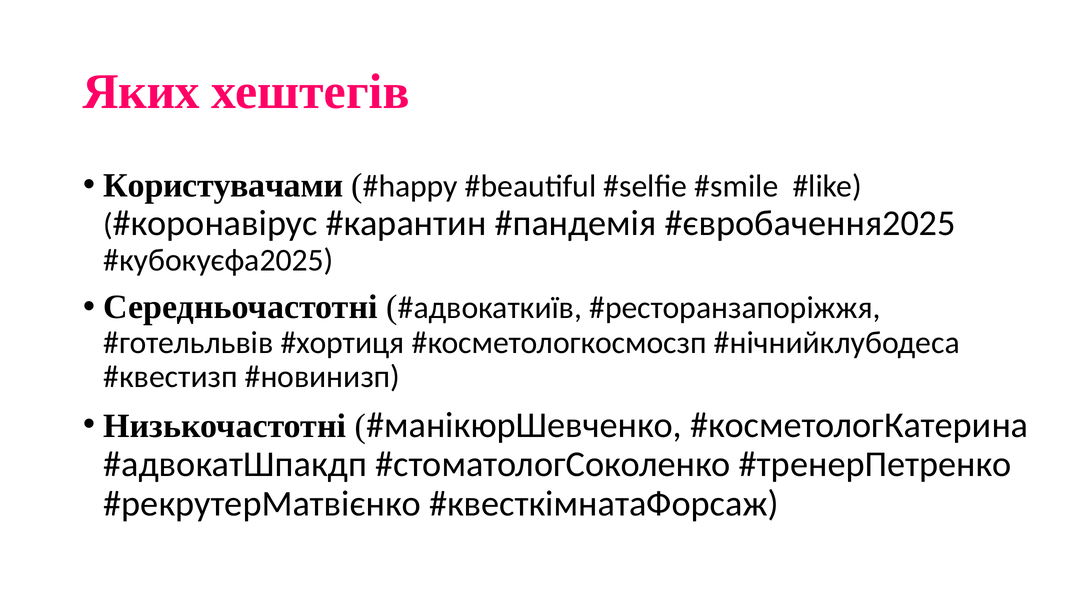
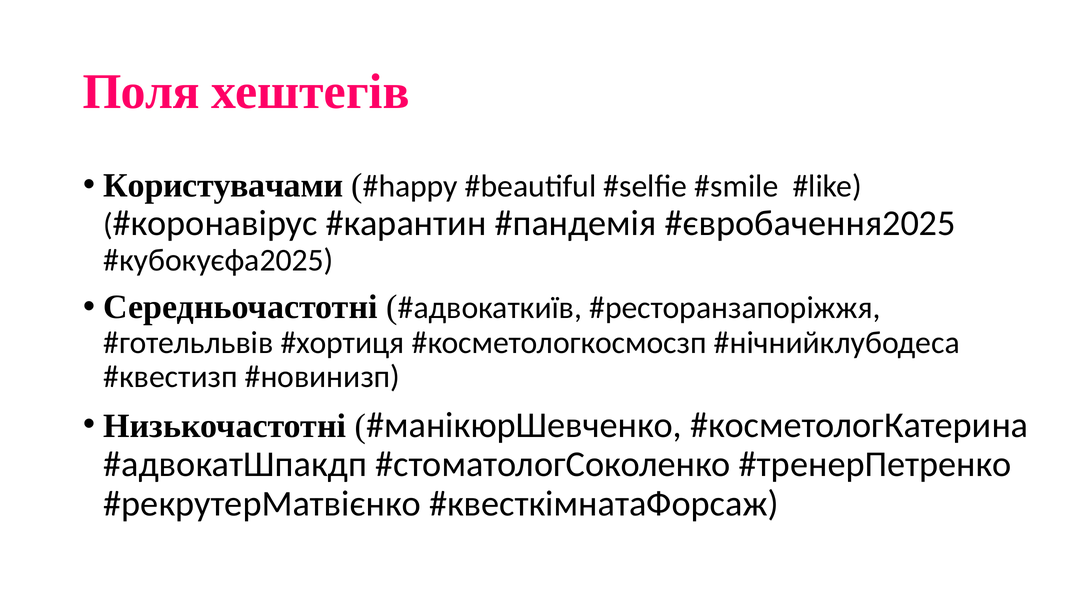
Яких: Яких -> Поля (141, 91)
